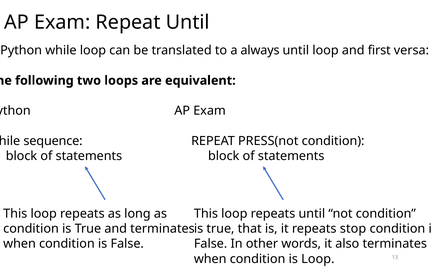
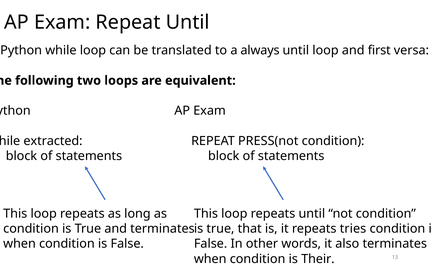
sequence: sequence -> extracted (53, 141)
stop: stop -> tries (353, 229)
is Loop: Loop -> Their (318, 259)
